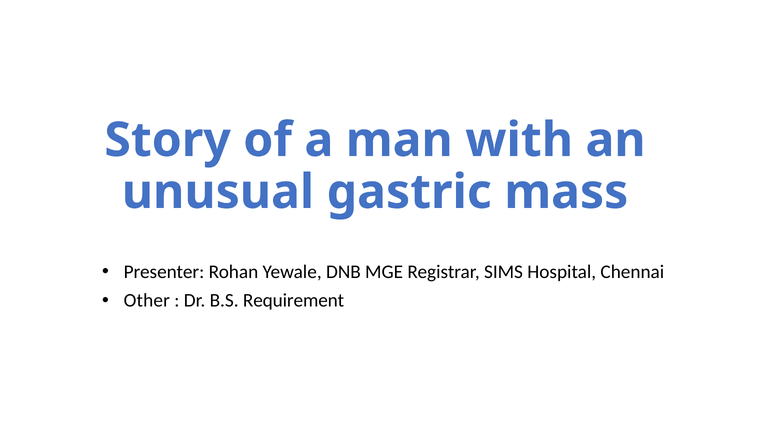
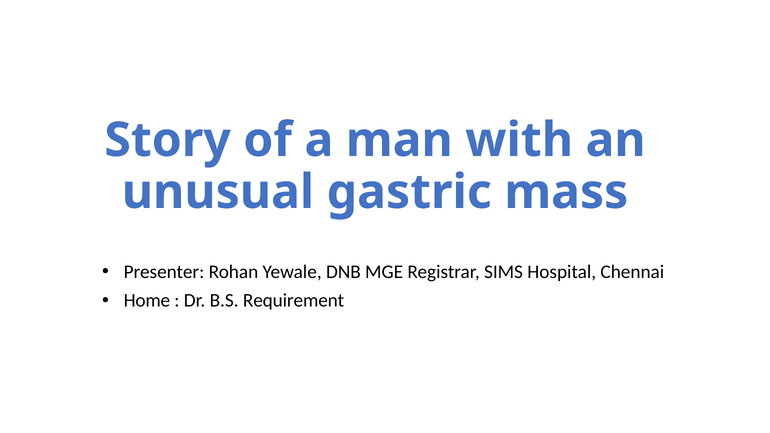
Other: Other -> Home (147, 301)
